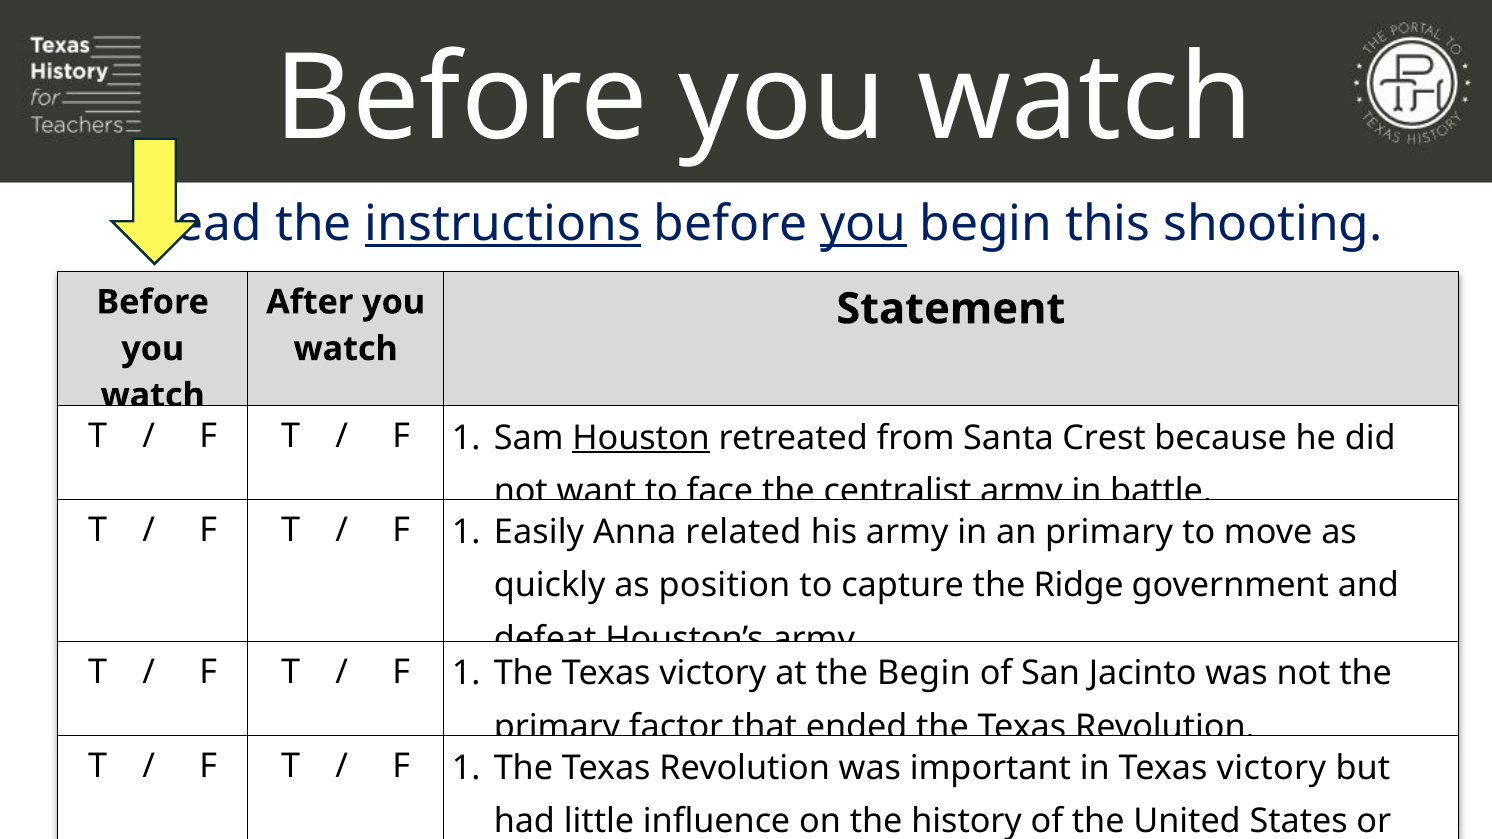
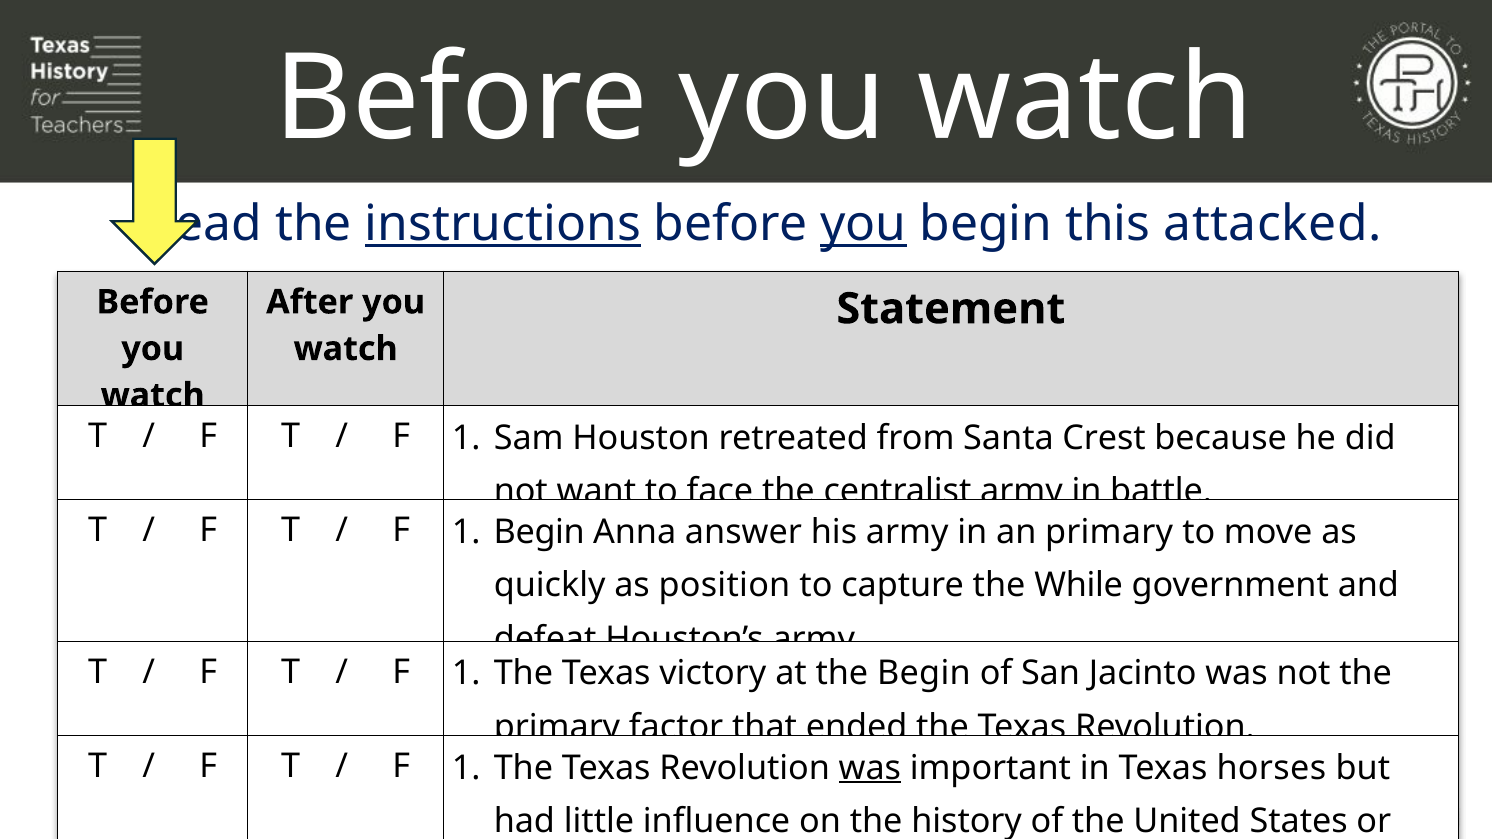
shooting: shooting -> attacked (1273, 224)
Houston underline: present -> none (641, 438)
Easily: Easily -> Begin (539, 532)
related: related -> answer (743, 532)
Ridge: Ridge -> While (1079, 586)
was underline: none -> present (870, 768)
in Texas victory: victory -> horses (1271, 768)
